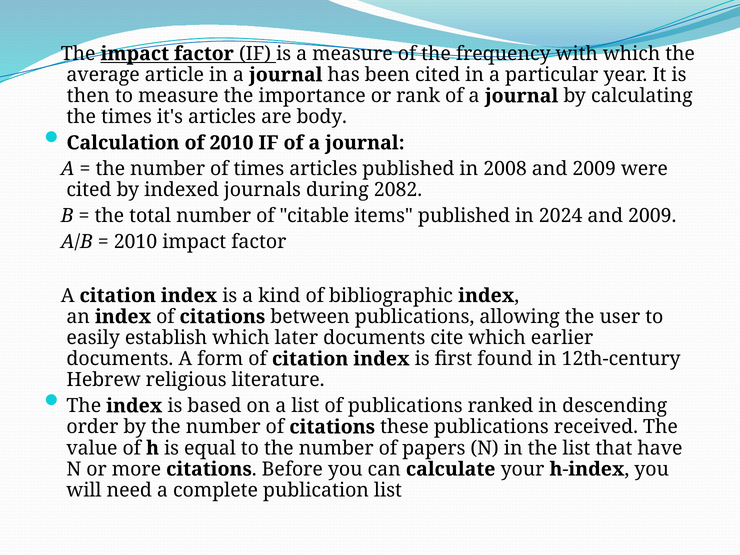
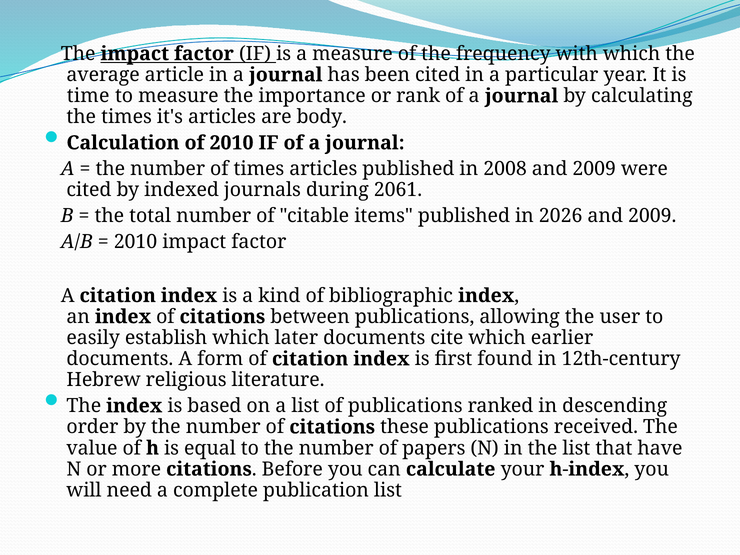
then: then -> time (88, 96)
2082: 2082 -> 2061 (398, 190)
2024: 2024 -> 2026 (561, 216)
